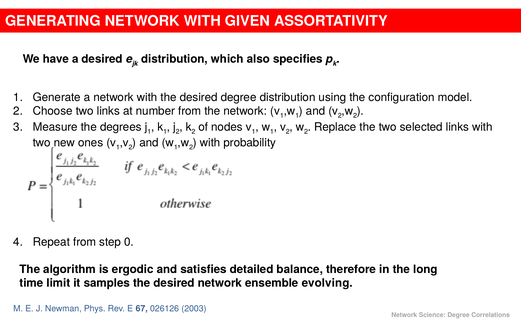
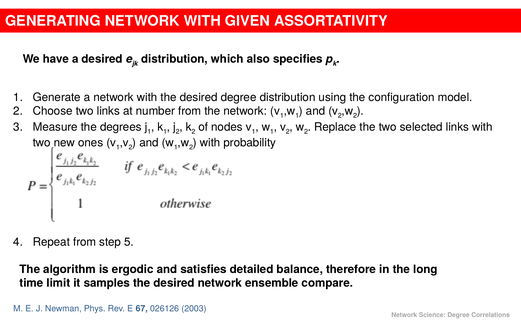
0: 0 -> 5 (129, 242)
evolving: evolving -> compare (327, 283)
